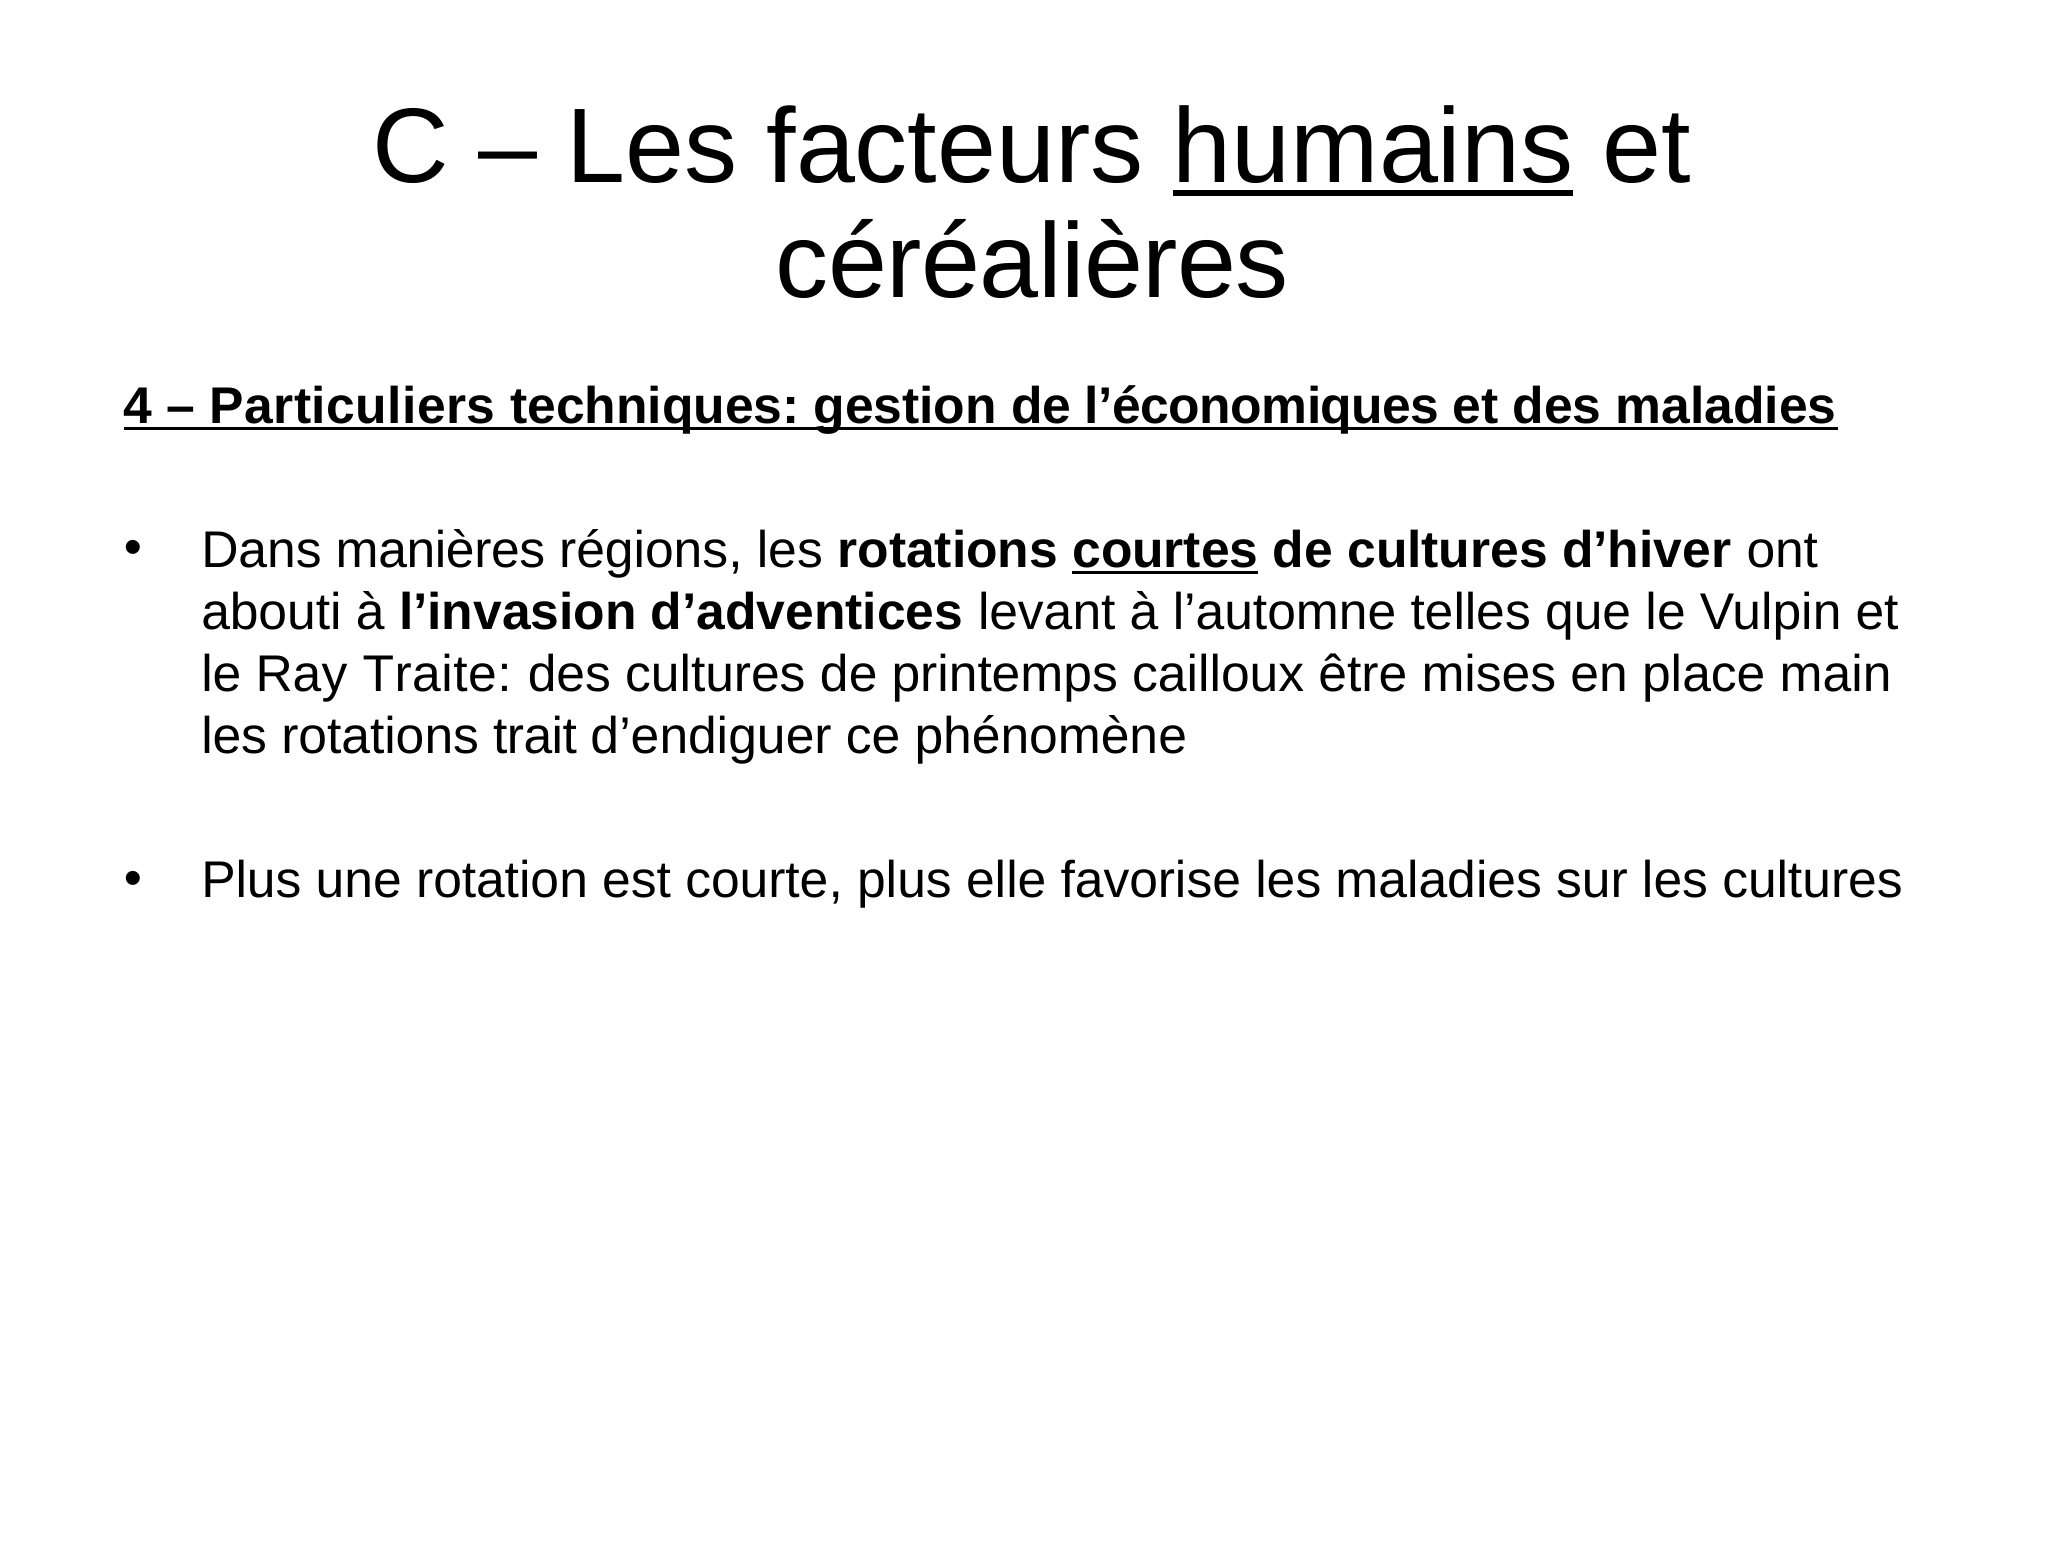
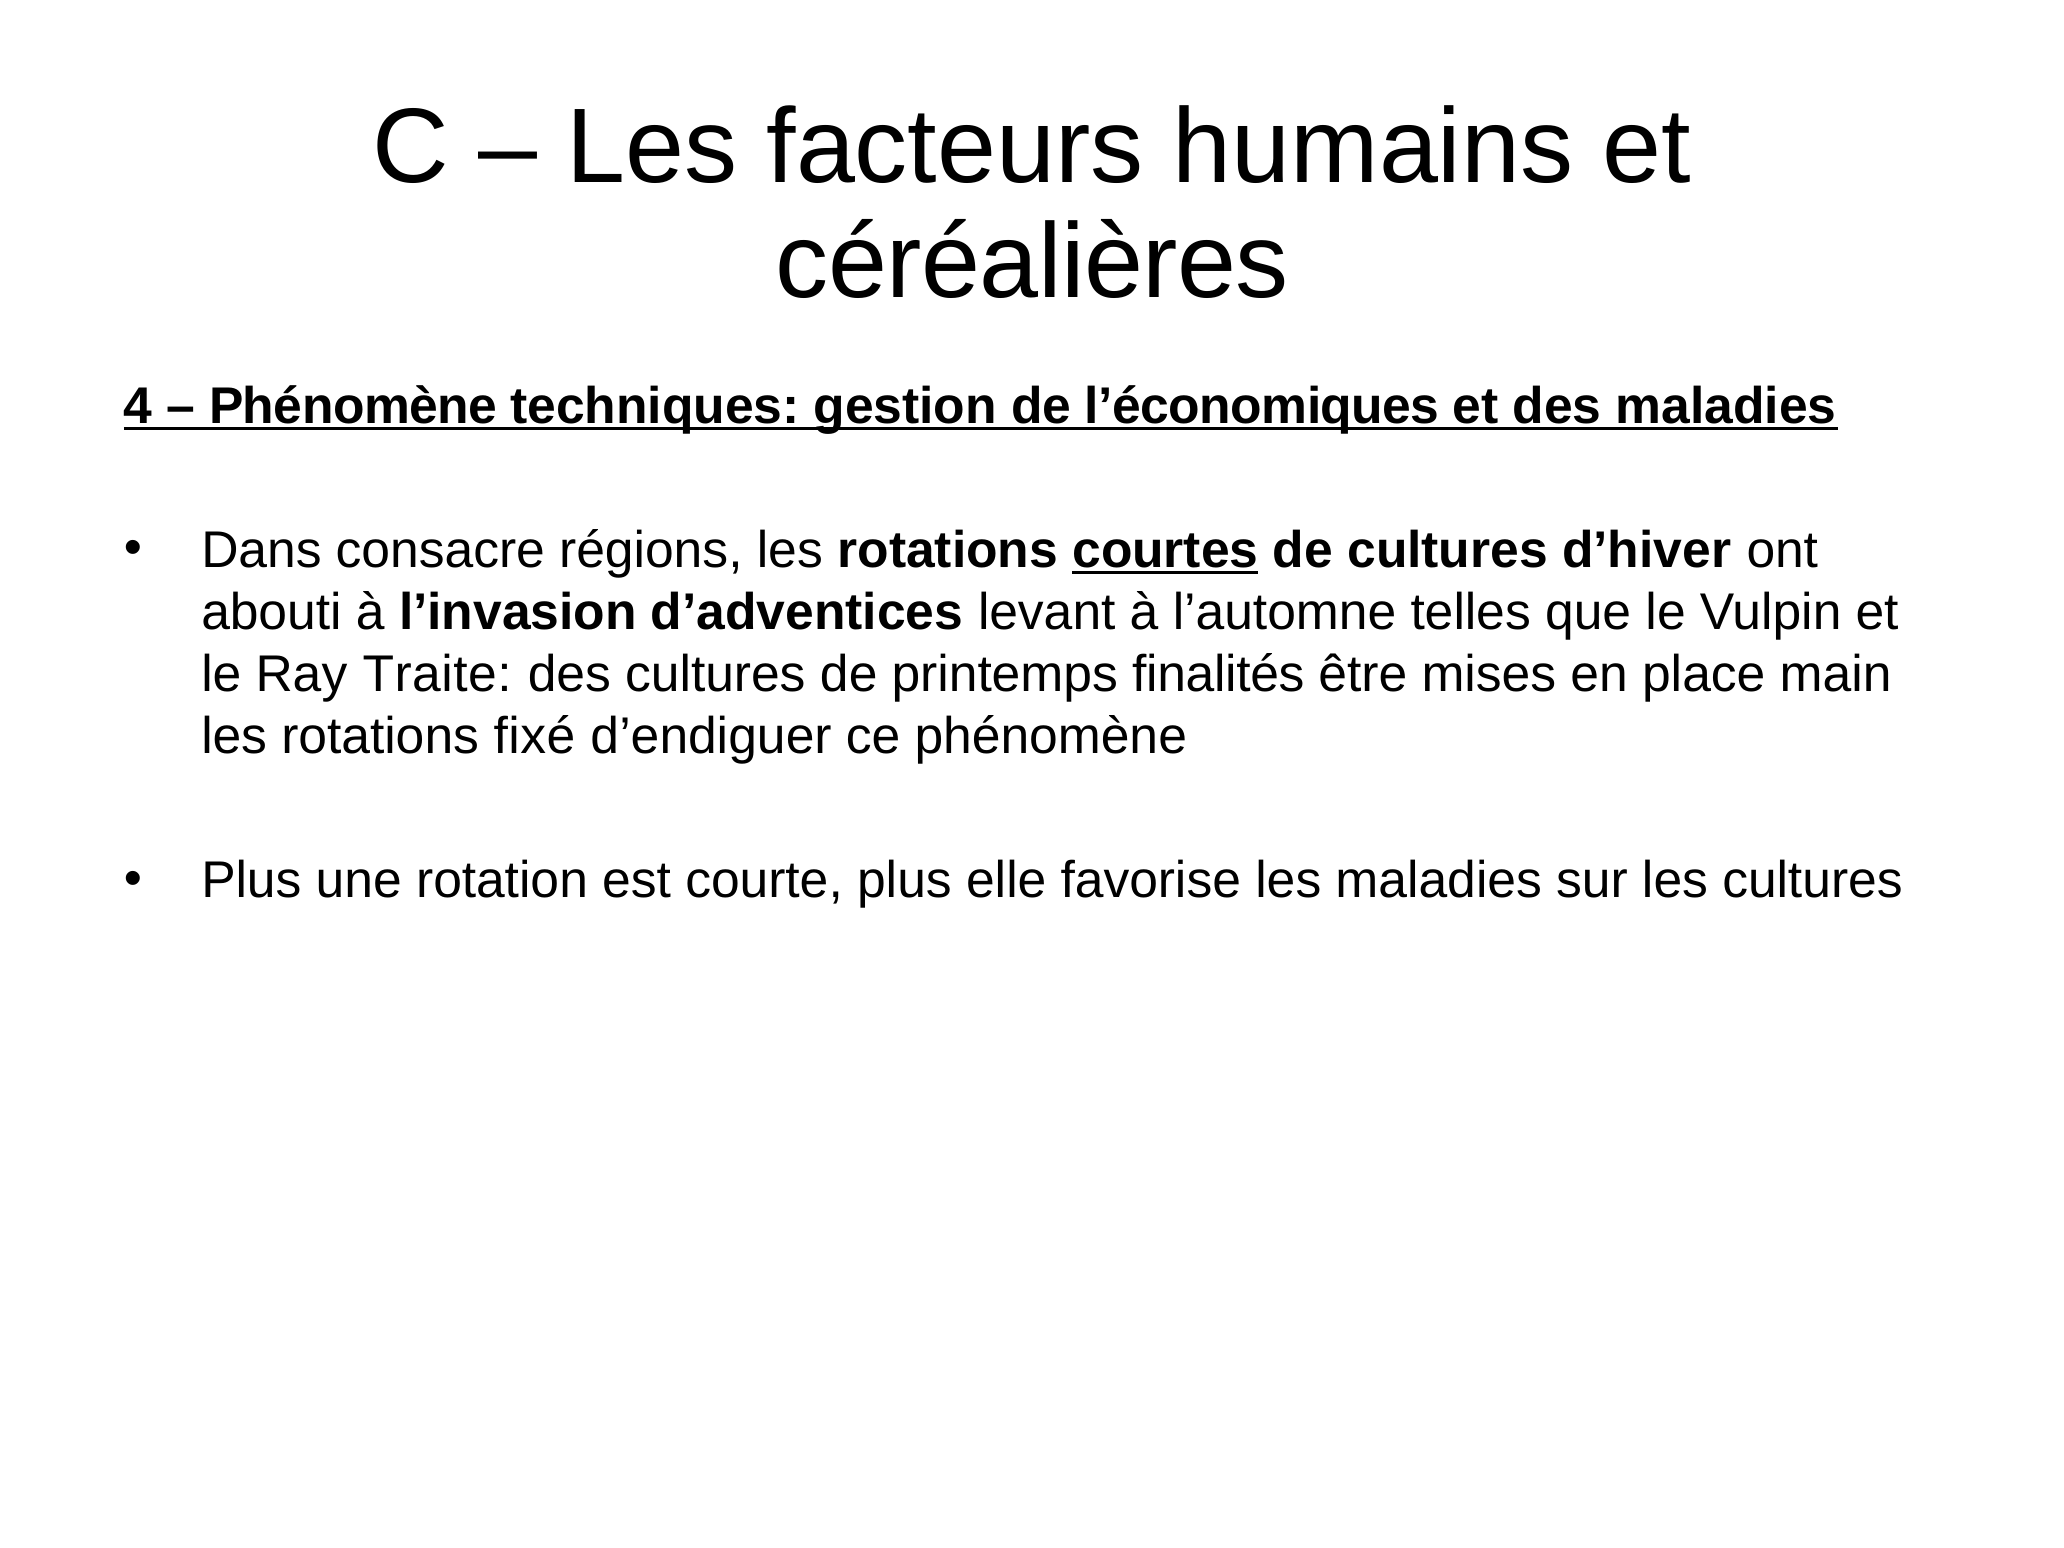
humains underline: present -> none (1373, 148)
Particuliers: Particuliers -> Phénomène (353, 406)
manières: manières -> consacre (440, 551)
cailloux: cailloux -> finalités (1218, 674)
trait: trait -> fixé (535, 736)
